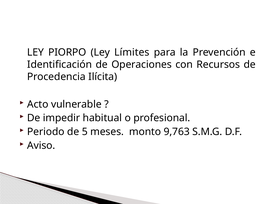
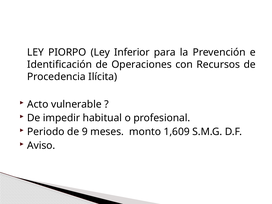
Límites: Límites -> Inferior (132, 52)
5: 5 -> 9 (85, 132)
9,763: 9,763 -> 1,609 (177, 132)
